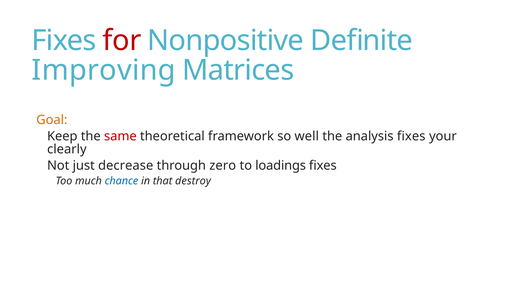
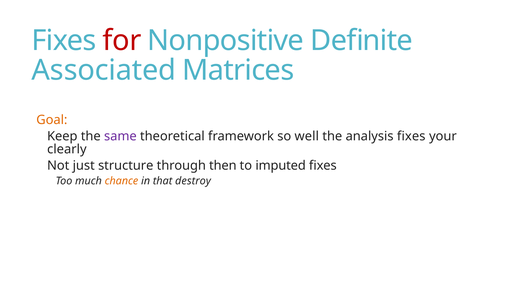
Improving: Improving -> Associated (104, 70)
same colour: red -> purple (120, 136)
decrease: decrease -> structure (126, 166)
zero: zero -> then (223, 166)
loadings: loadings -> imputed (281, 166)
chance colour: blue -> orange (121, 181)
